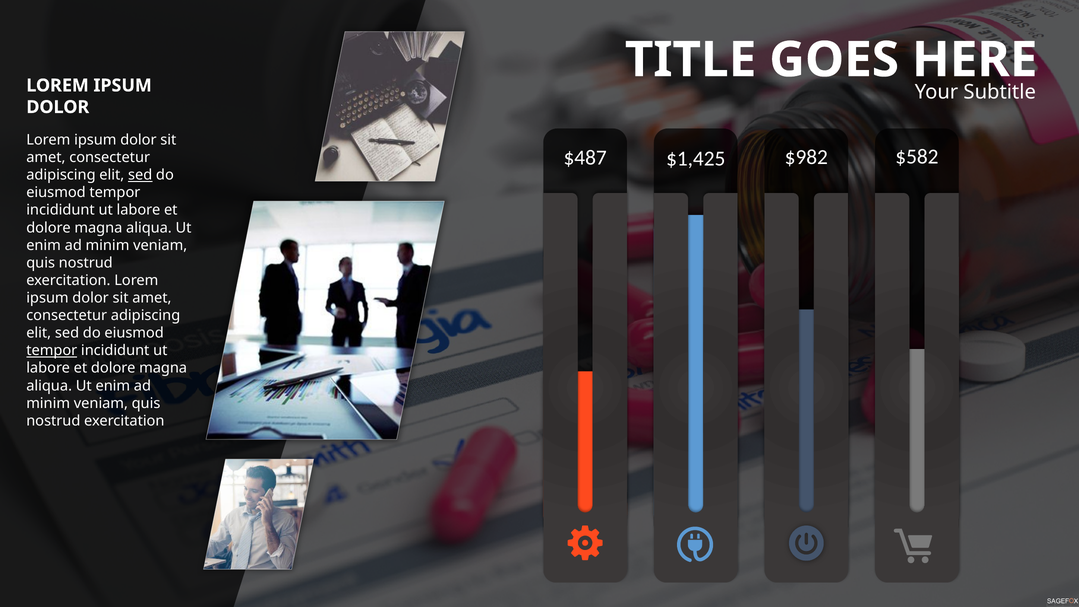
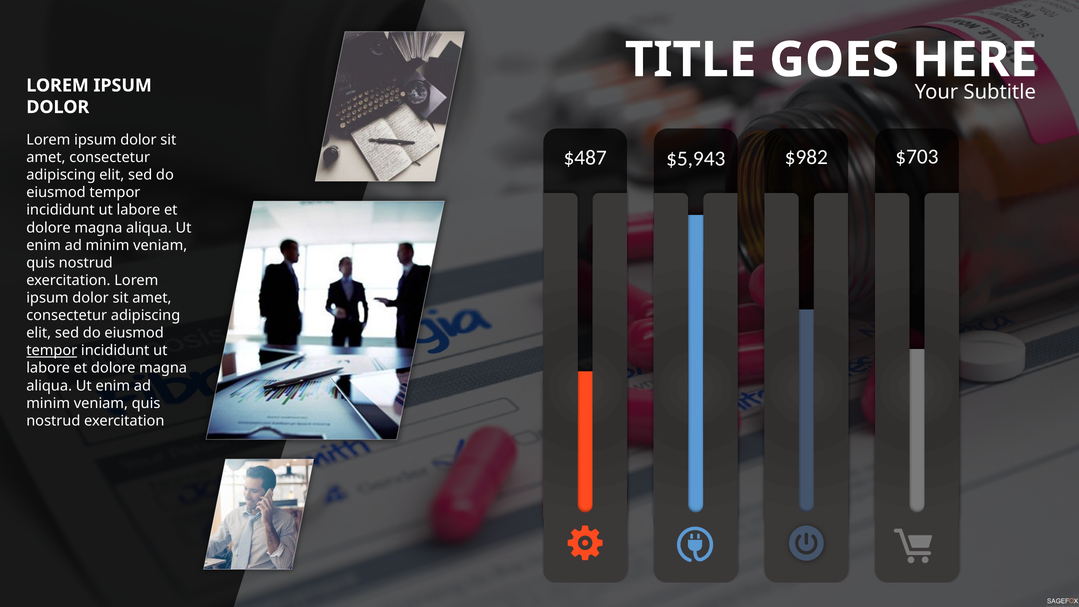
$1,425: $1,425 -> $5,943 (696, 159)
$582: $582 -> $703 (917, 157)
sed underline: present -> none (140, 175)
